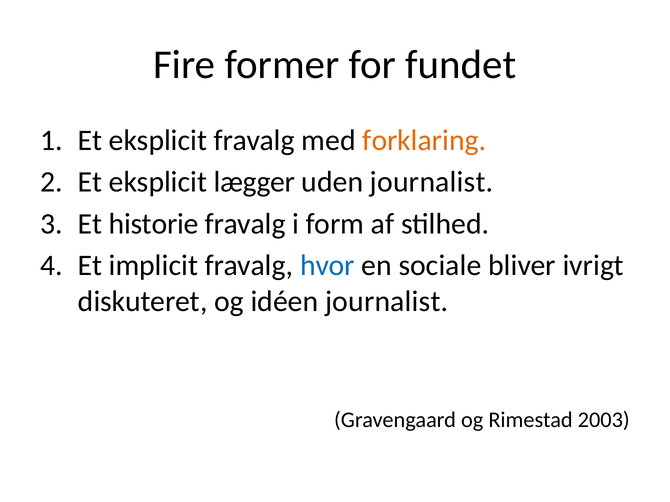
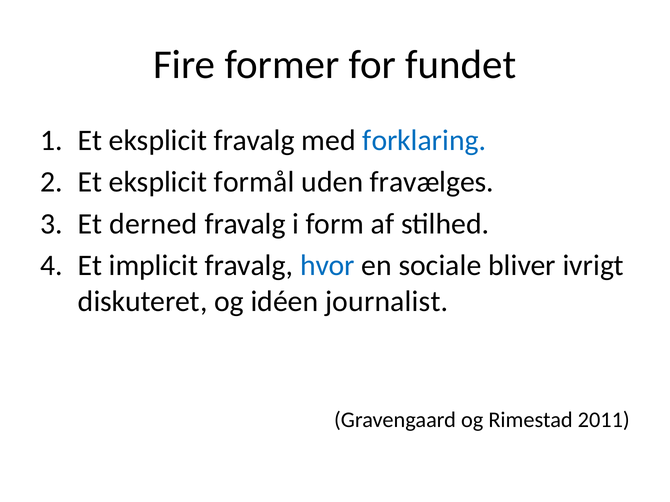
forklaring colour: orange -> blue (424, 141)
lægger: lægger -> formål (254, 182)
uden journalist: journalist -> fravælges (432, 182)
historie: historie -> derned (153, 224)
2003: 2003 -> 2011 (604, 420)
